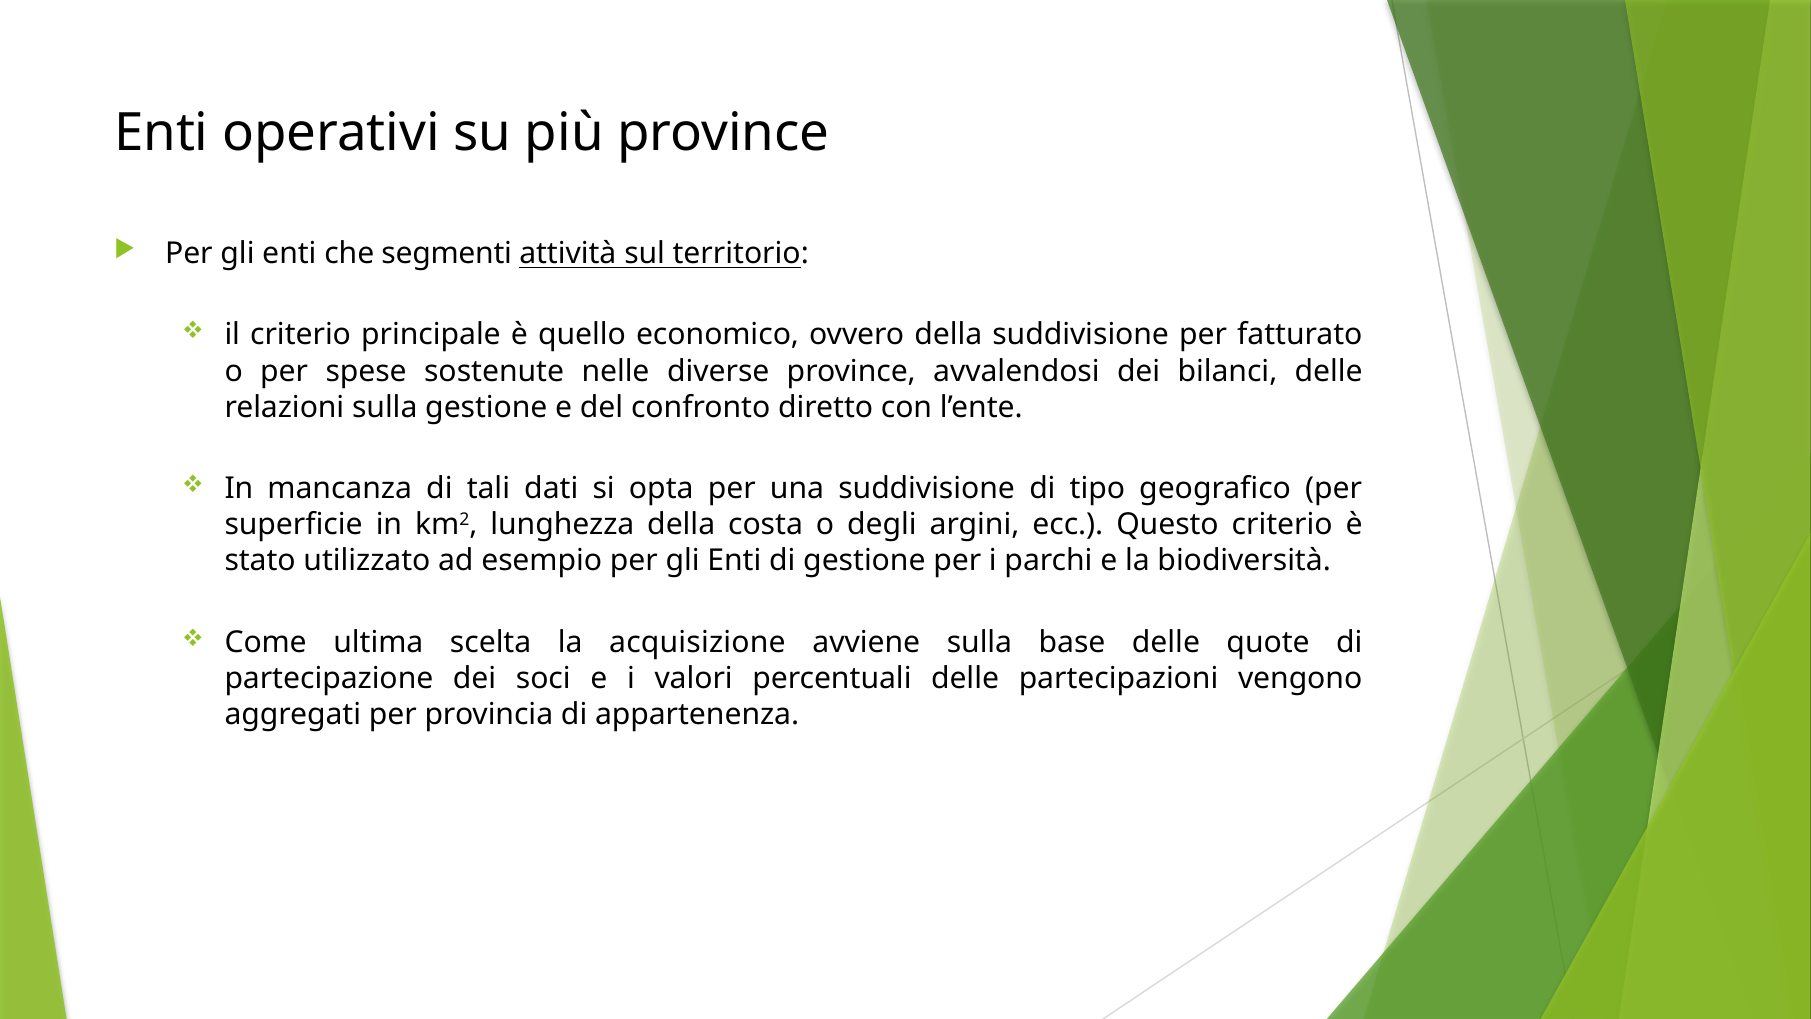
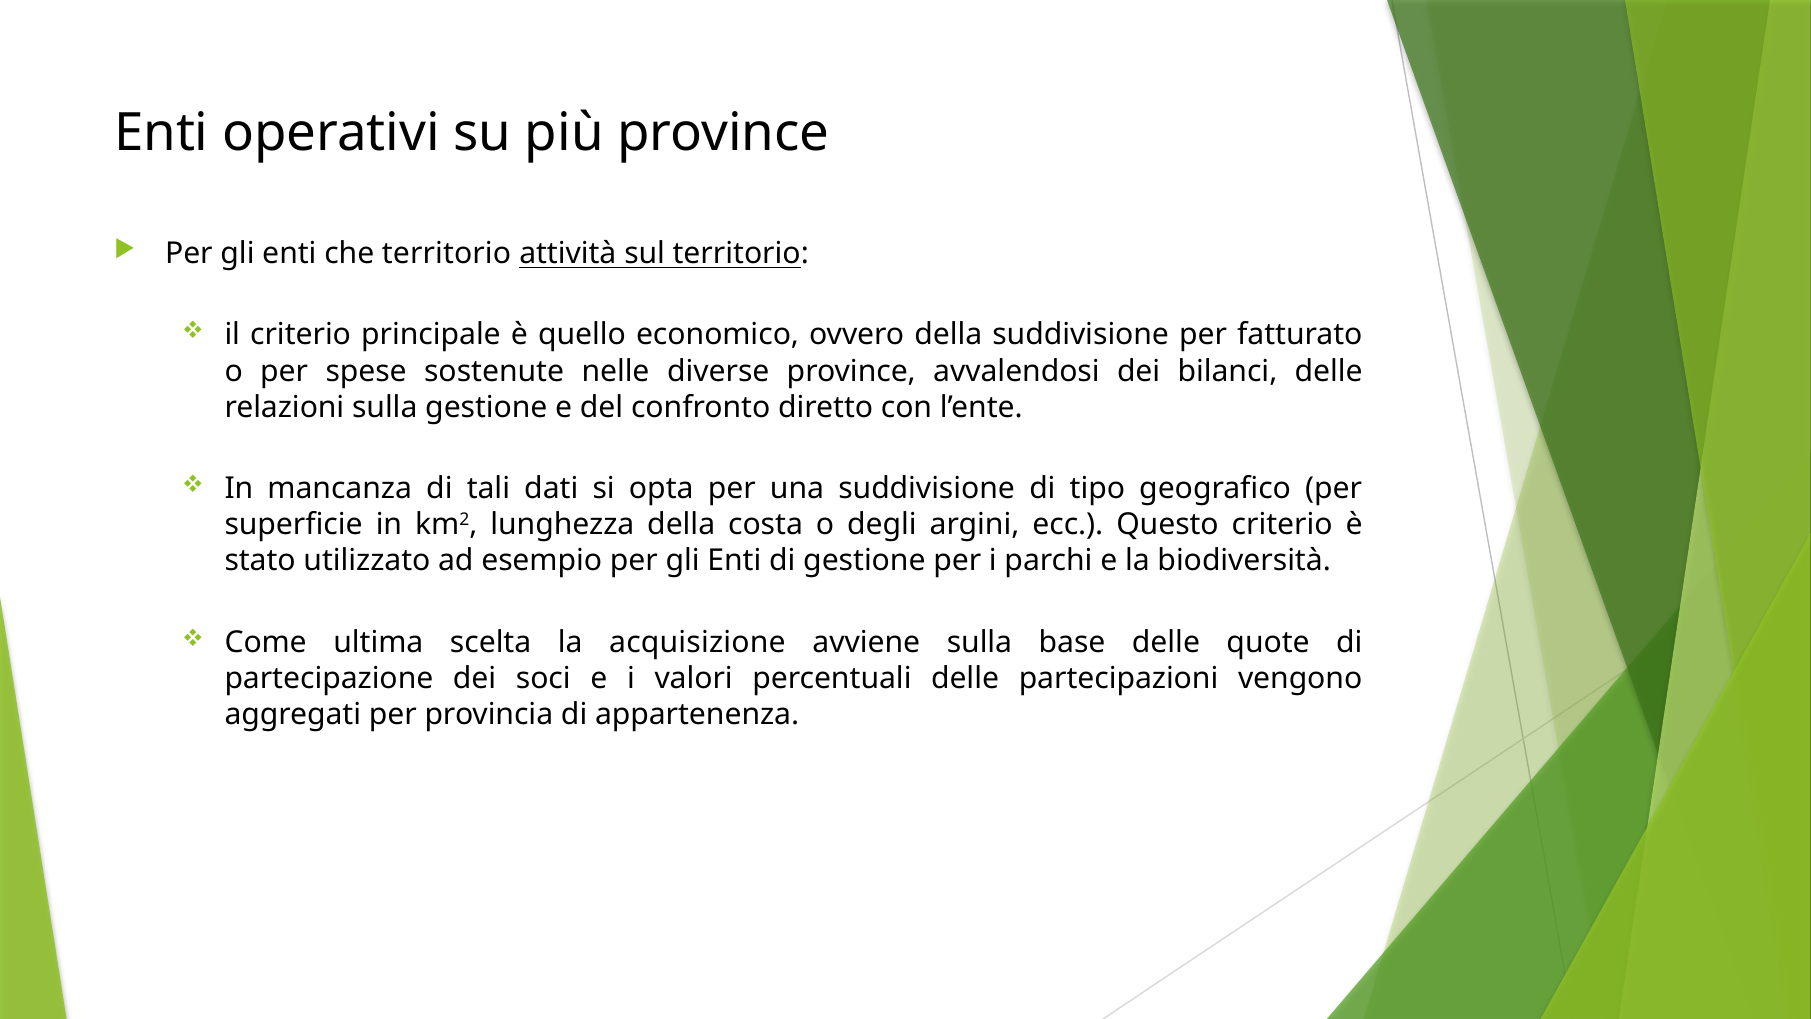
che segmenti: segmenti -> territorio (446, 253)
